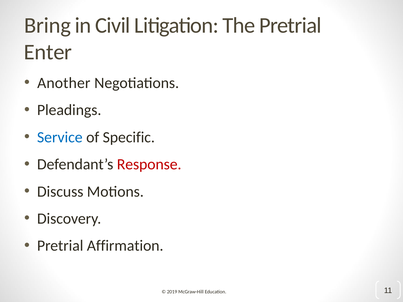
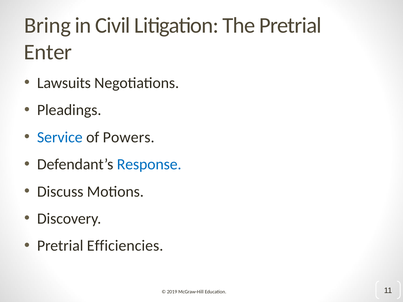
Another: Another -> Lawsuits (64, 83)
Specific: Specific -> Powers (129, 137)
Response colour: red -> blue (149, 164)
Affirmation: Affirmation -> Efficiencies (125, 246)
